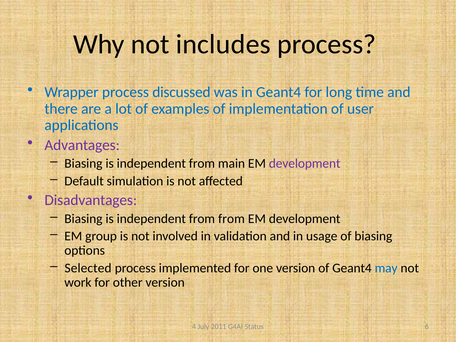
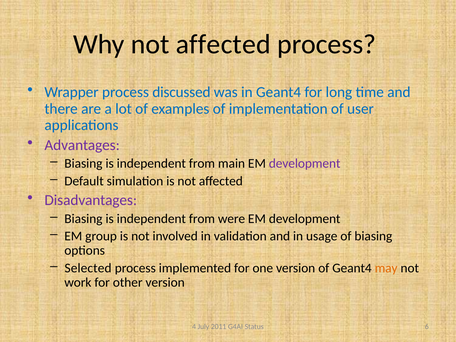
Why not includes: includes -> affected (223, 44)
from from: from -> were (232, 219)
may colour: blue -> orange (386, 268)
